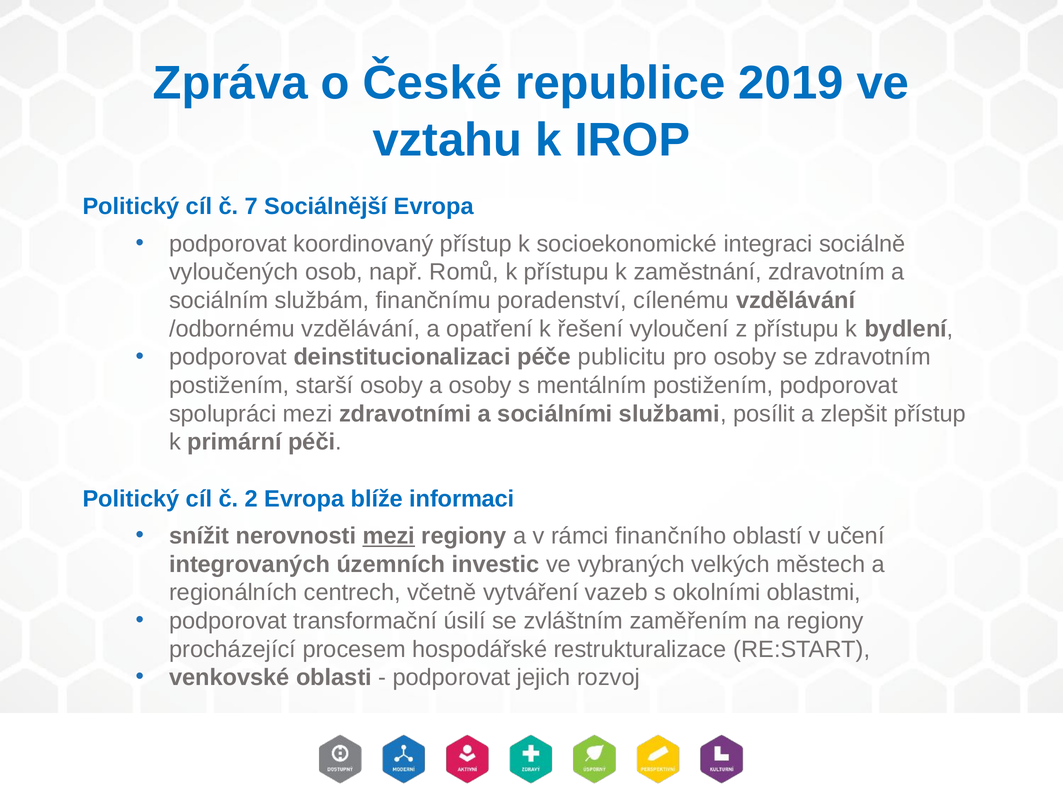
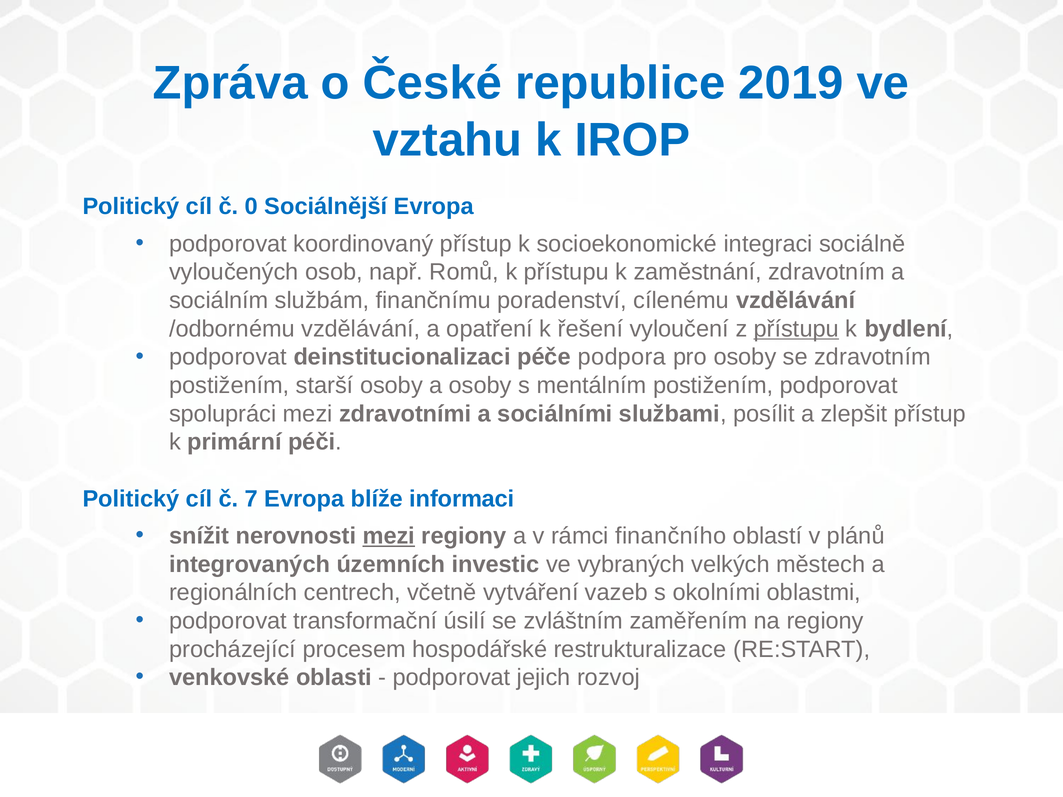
7: 7 -> 0 (251, 207)
přístupu underline: none -> present (796, 329)
publicitu: publicitu -> podpora (622, 357)
2: 2 -> 7 (251, 499)
učení: učení -> plánů (856, 536)
